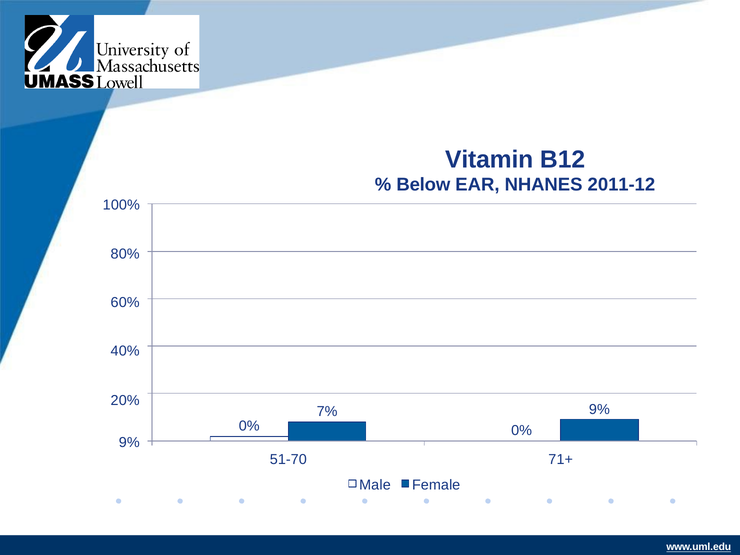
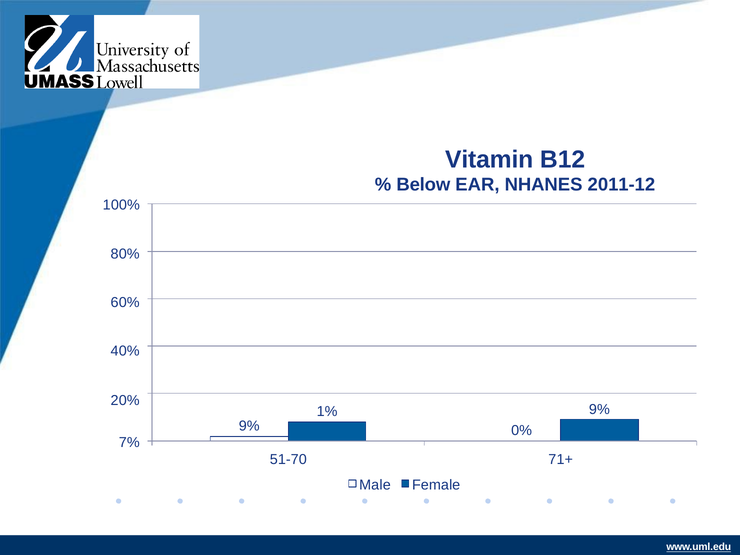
7%: 7% -> 1% (327, 411)
0%: 0% -> 9% (249, 426)
9%: 9% -> 7% (129, 442)
